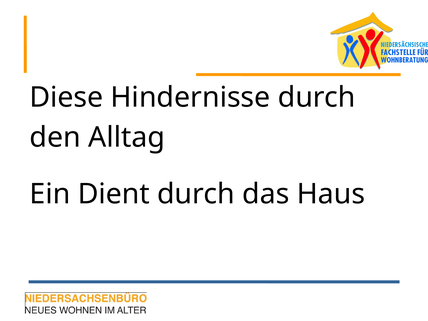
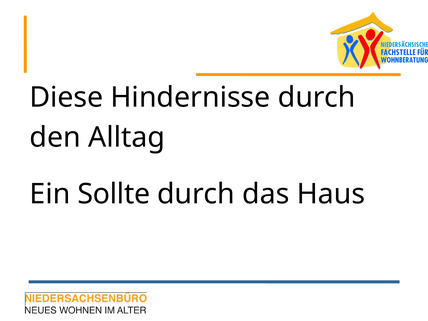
Dient: Dient -> Sollte (114, 194)
